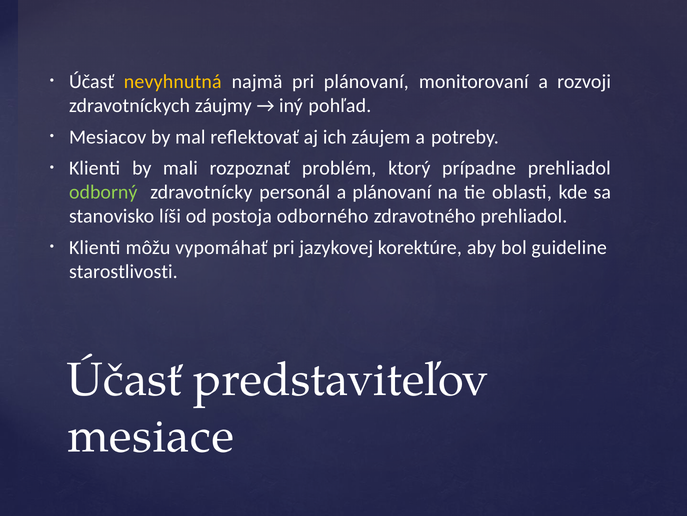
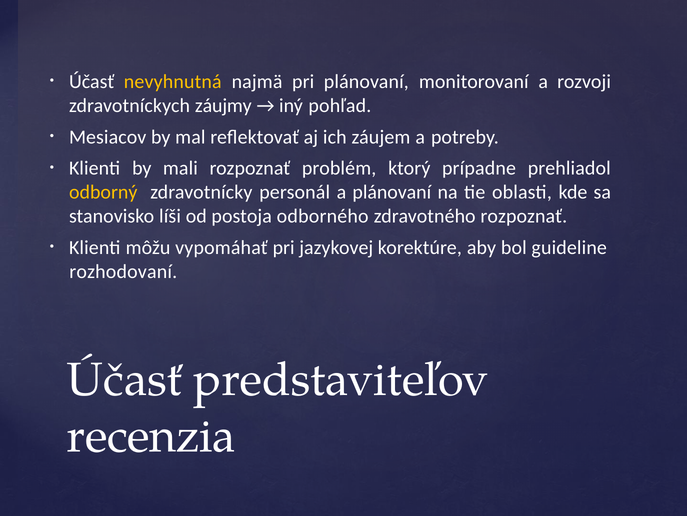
odborný colour: light green -> yellow (103, 192)
zdravotného prehliadol: prehliadol -> rozpoznať (524, 216)
starostlivosti: starostlivosti -> rozhodovaní (123, 271)
mesiace: mesiace -> recenzia (151, 436)
